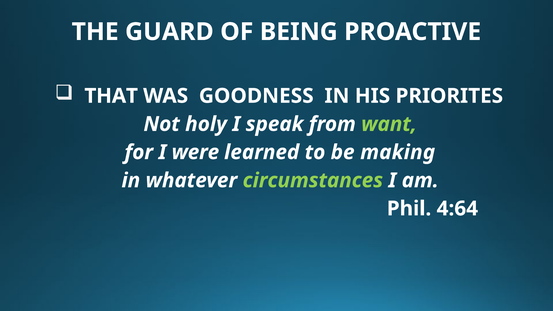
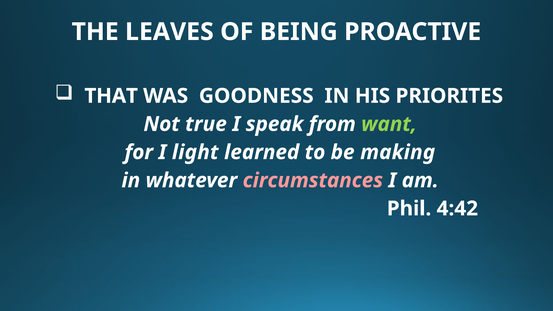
GUARD: GUARD -> LEAVES (169, 32)
holy: holy -> true (206, 124)
were: were -> light (195, 152)
circumstances colour: light green -> pink (313, 180)
4:64: 4:64 -> 4:42 (457, 209)
